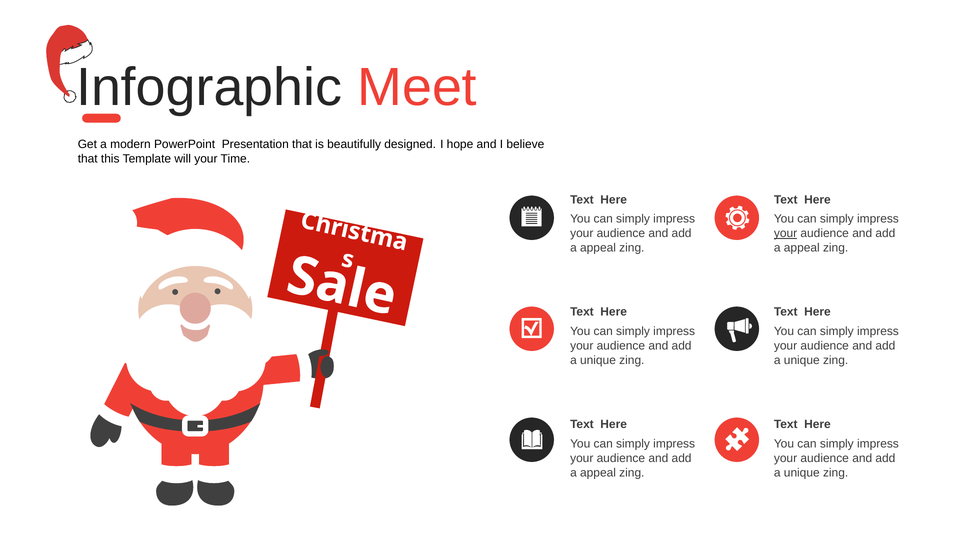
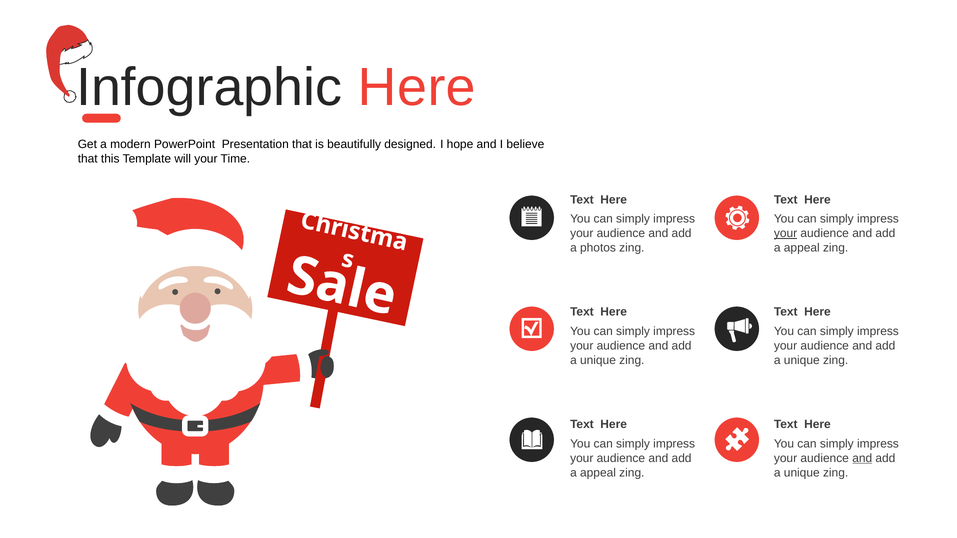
Infographic Meet: Meet -> Here (417, 88)
appeal: appeal -> photos (598, 248)
and underline: none -> present (862, 458)
